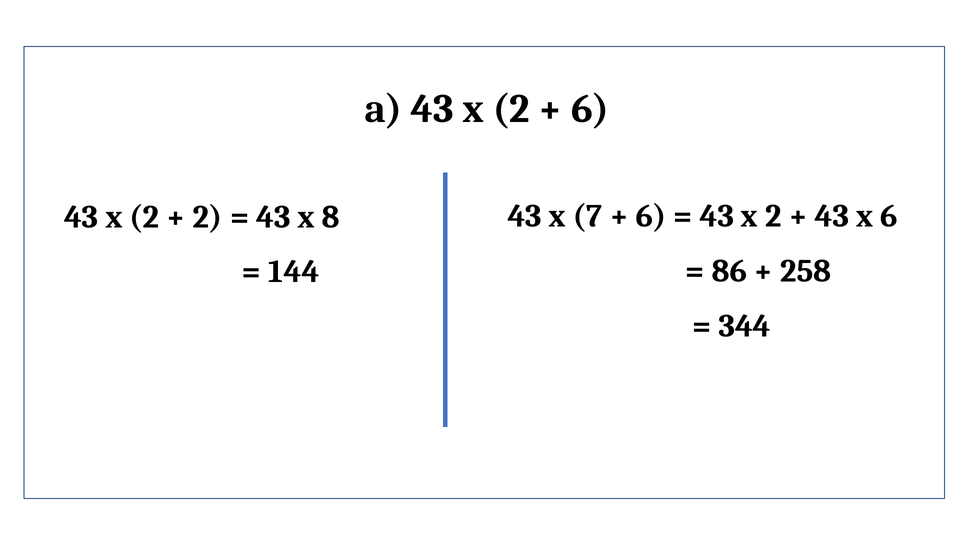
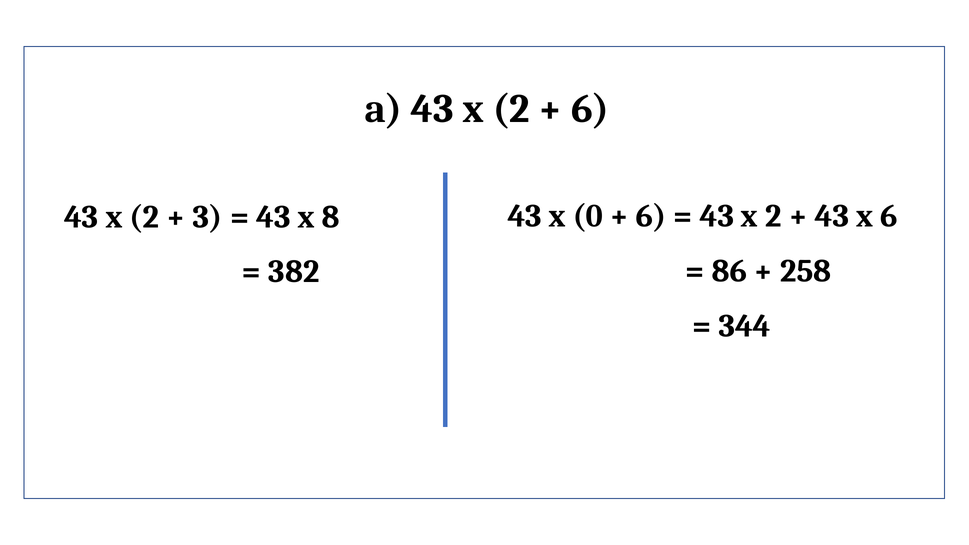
7: 7 -> 0 (588, 216)
2: 2 -> 3 (208, 217)
144: 144 -> 382 (294, 272)
